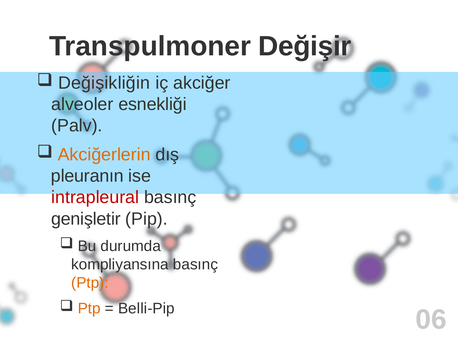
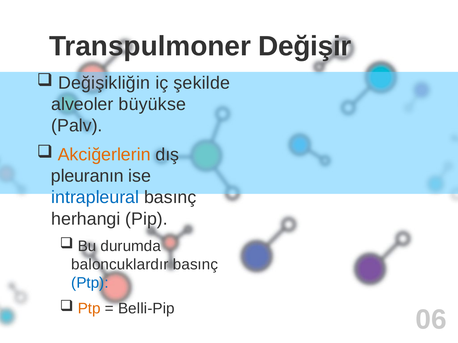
akciğer: akciğer -> şekilde (202, 83)
esnekliği: esnekliği -> büyükse (152, 105)
intrapleural colour: red -> blue (95, 198)
genişletir: genişletir -> herhangi (86, 219)
kompliyansına: kompliyansına -> baloncuklardır (120, 265)
Ptp colour: orange -> blue (90, 283)
